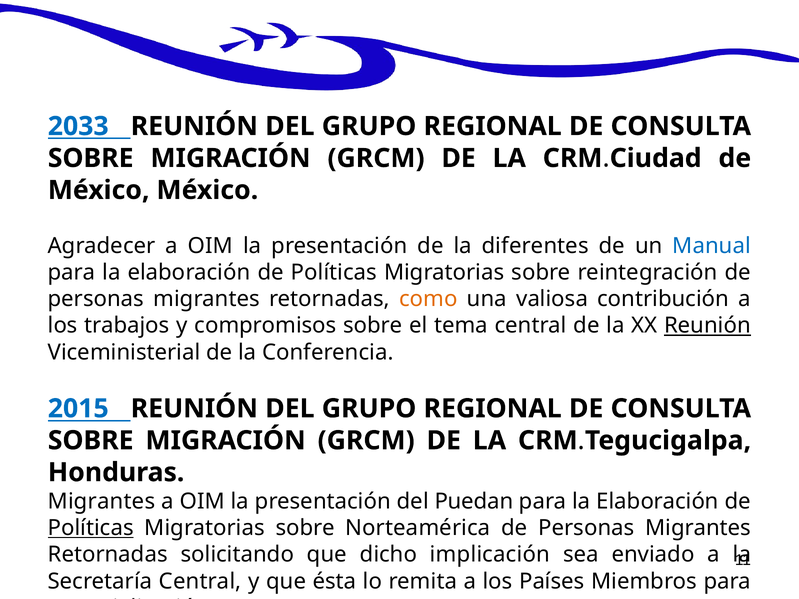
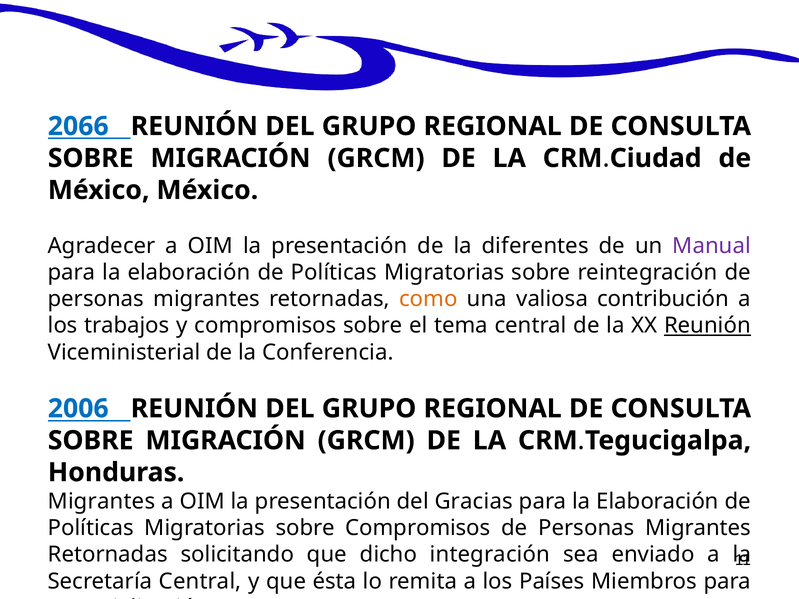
2033: 2033 -> 2066 (78, 126)
Manual colour: blue -> purple (712, 246)
2015: 2015 -> 2006 (78, 409)
Puedan: Puedan -> Gracias (474, 502)
Políticas underline: present -> none (91, 528)
sobre Norteamérica: Norteamérica -> Compromisos (418, 528)
implicación: implicación -> integración (490, 555)
